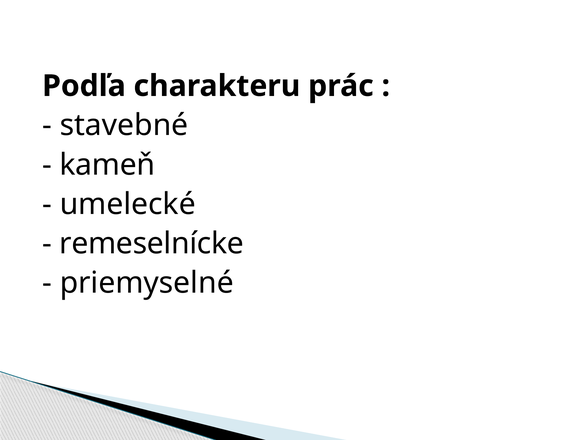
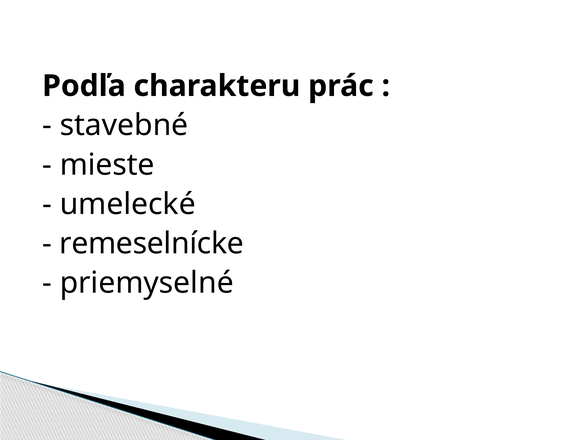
kameň: kameň -> mieste (107, 165)
